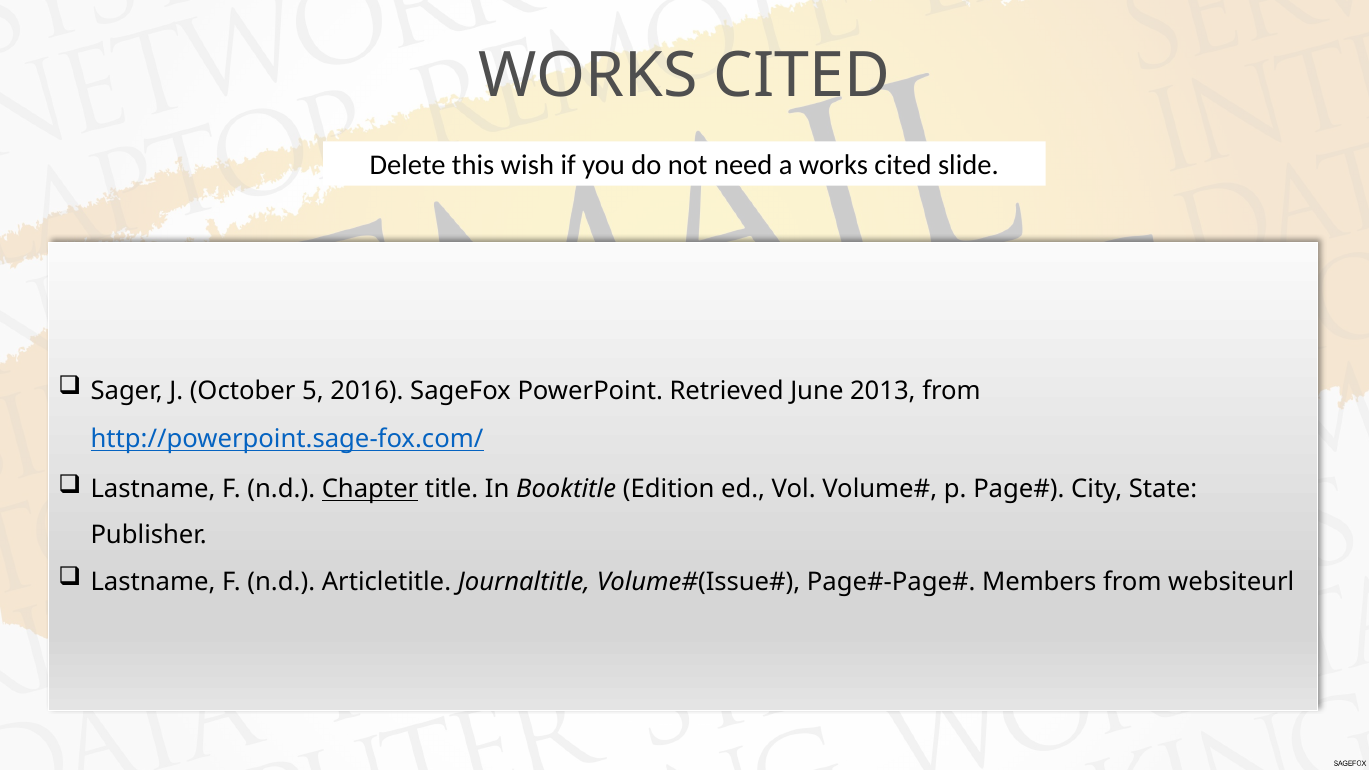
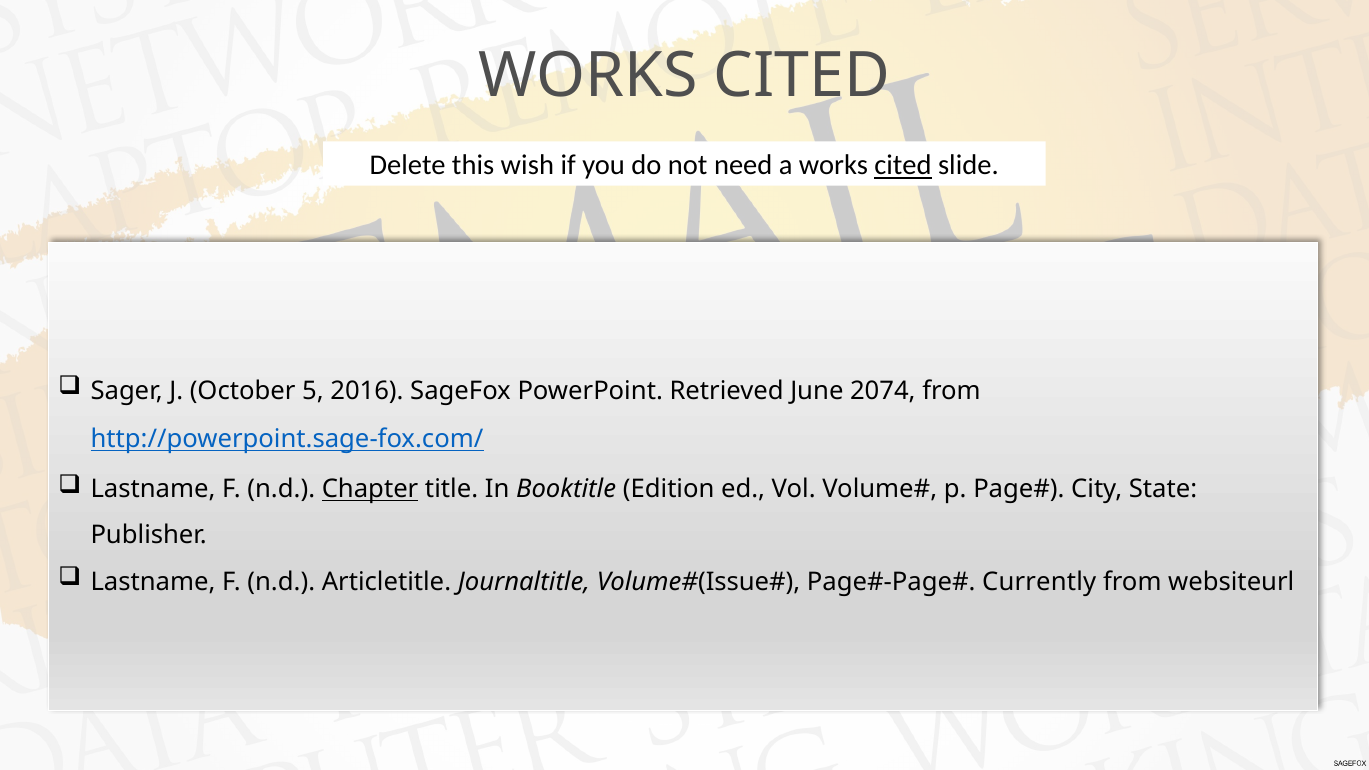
cited underline: none -> present (903, 165)
2013: 2013 -> 2074 (883, 391)
Members: Members -> Currently (1039, 582)
